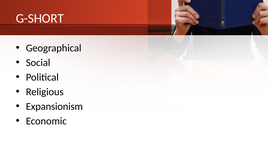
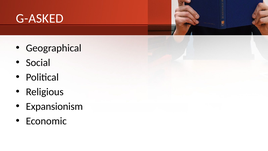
G-SHORT: G-SHORT -> G-ASKED (40, 18)
